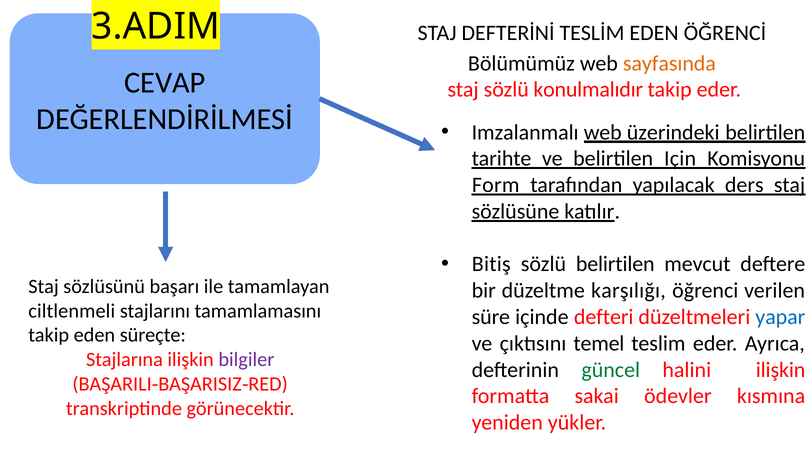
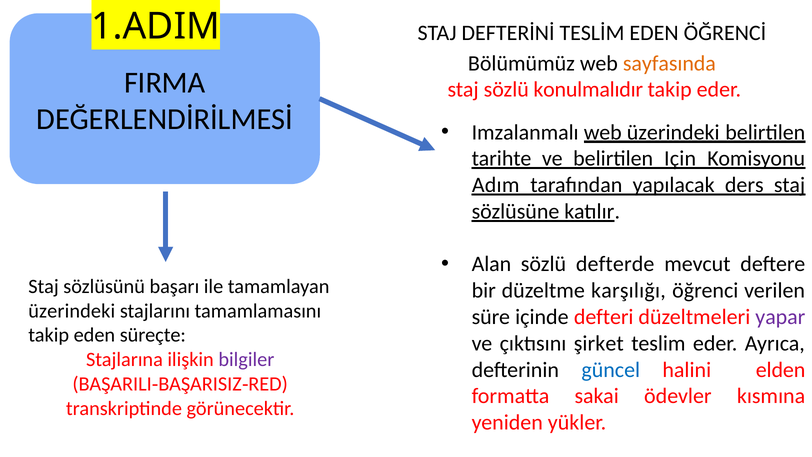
3.ADIM: 3.ADIM -> 1.ADIM (156, 26)
CEVAP: CEVAP -> FIRMA (165, 82)
Form: Form -> Adım (496, 185)
Bitiş: Bitiş -> Alan (491, 264)
sözlü belirtilen: belirtilen -> defterde (615, 264)
ciltlenmeli: ciltlenmeli -> üzerindeki (72, 311)
yapar colour: blue -> purple (780, 317)
temel: temel -> şirket (599, 343)
güncel colour: green -> blue (611, 370)
halini ilişkin: ilişkin -> elden (781, 370)
